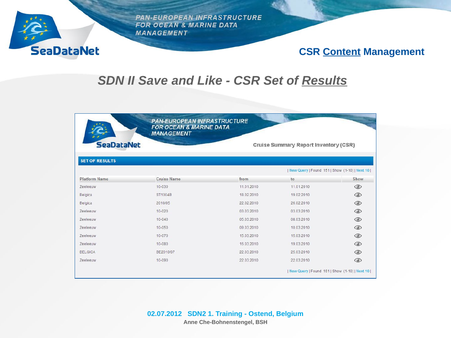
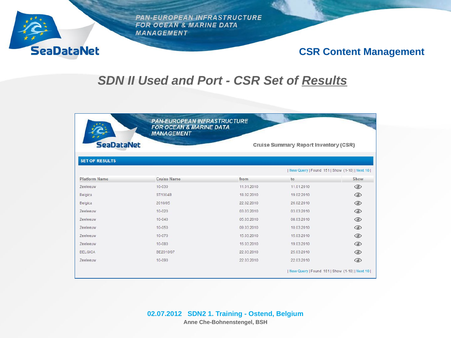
Content underline: present -> none (342, 52)
Save: Save -> Used (153, 81)
Like: Like -> Port (210, 81)
